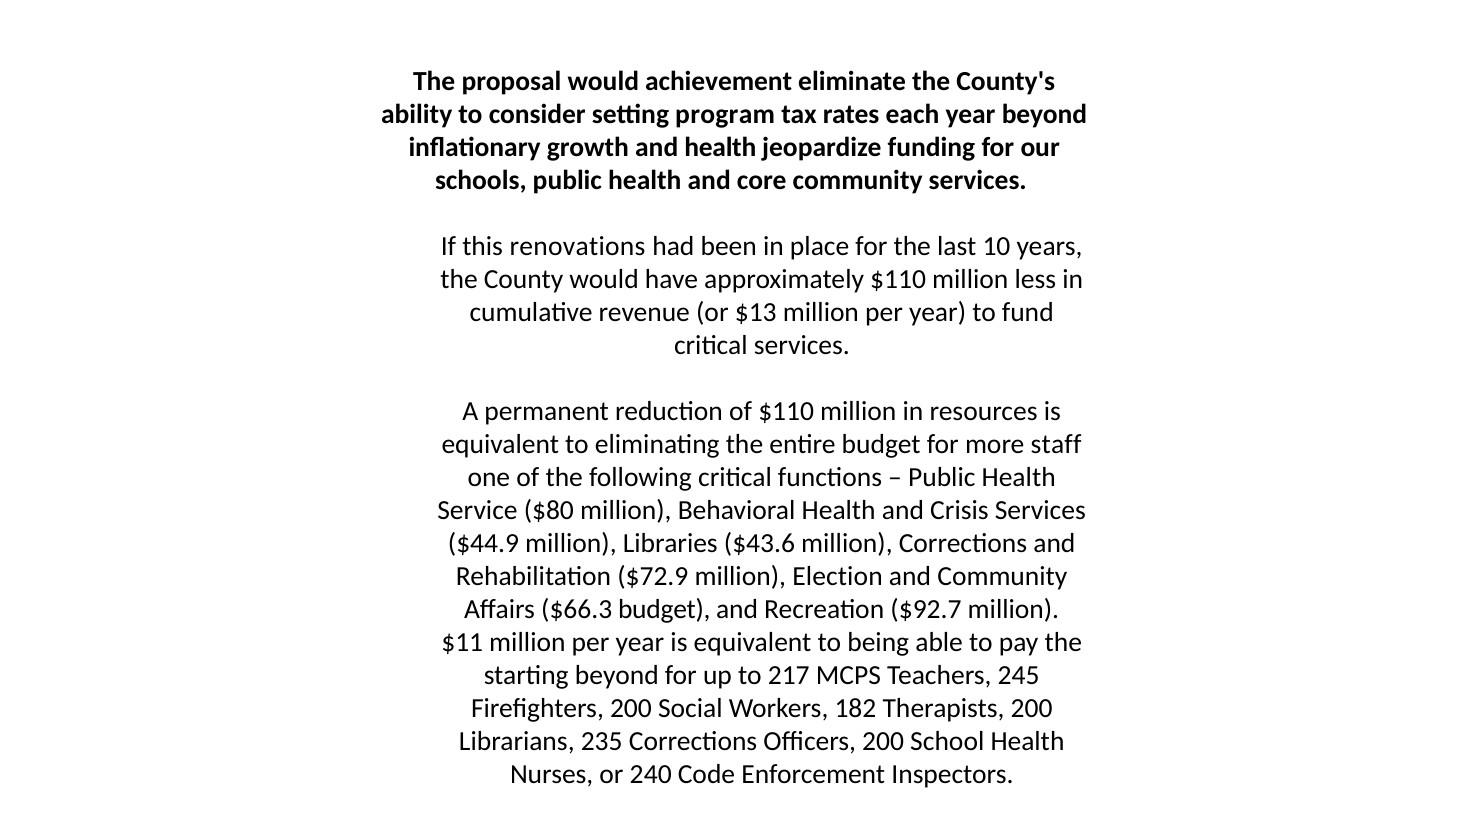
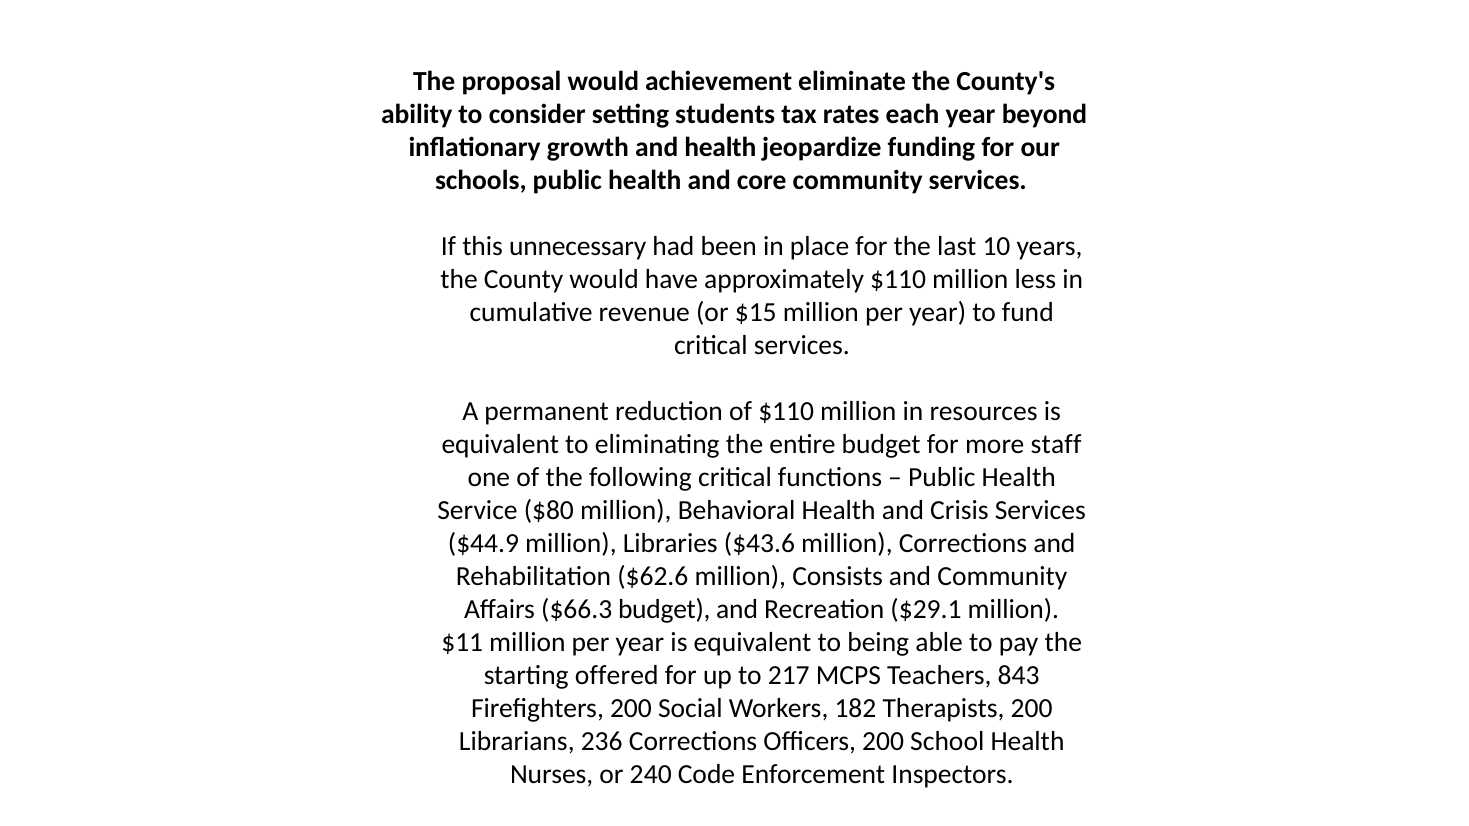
program: program -> students (725, 114)
renovations: renovations -> unnecessary (578, 246)
$13: $13 -> $15 (756, 312)
$72.9: $72.9 -> $62.6 (653, 577)
Election: Election -> Consists (838, 577)
$92.7: $92.7 -> $29.1 (926, 610)
starting beyond: beyond -> offered (617, 676)
245: 245 -> 843 (1019, 676)
235: 235 -> 236 (602, 742)
